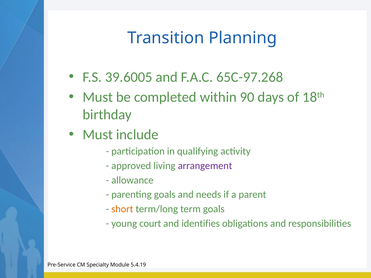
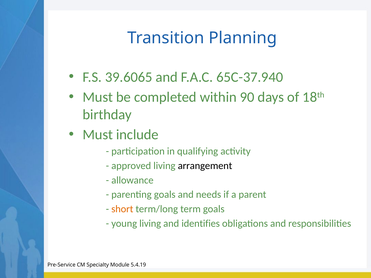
39.6005: 39.6005 -> 39.6065 (129, 77)
65C-97.268: 65C-97.268 -> 65C-37.940 (250, 77)
arrangement colour: purple -> black (205, 166)
young court: court -> living (150, 224)
